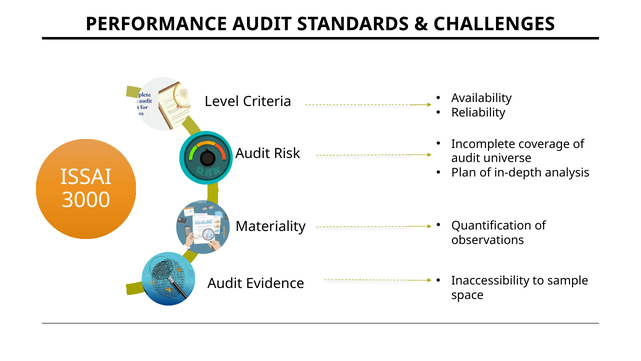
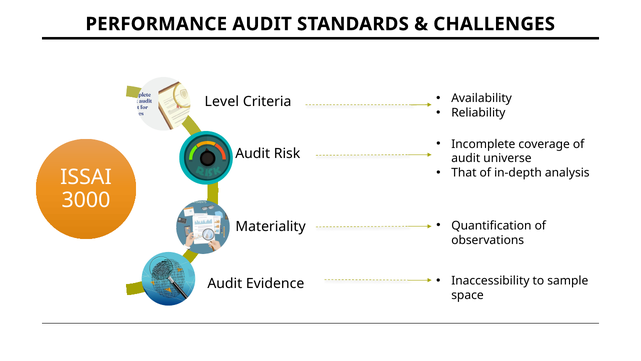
Plan: Plan -> That (464, 173)
